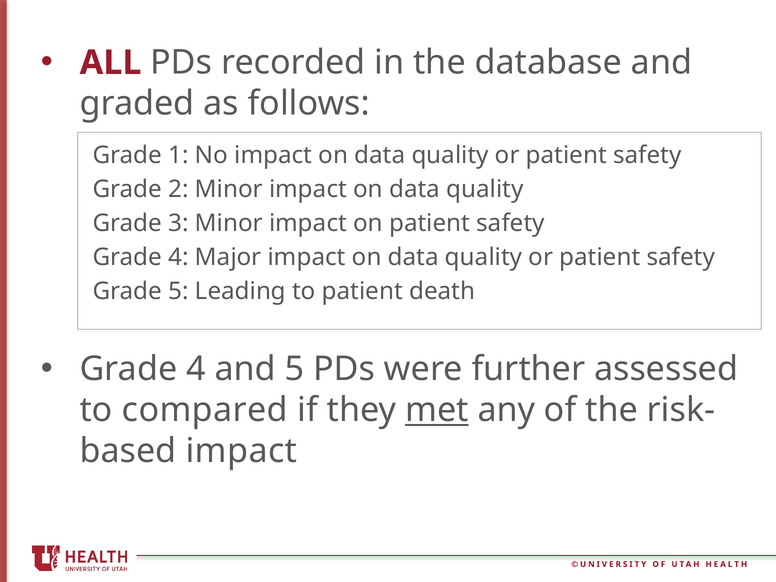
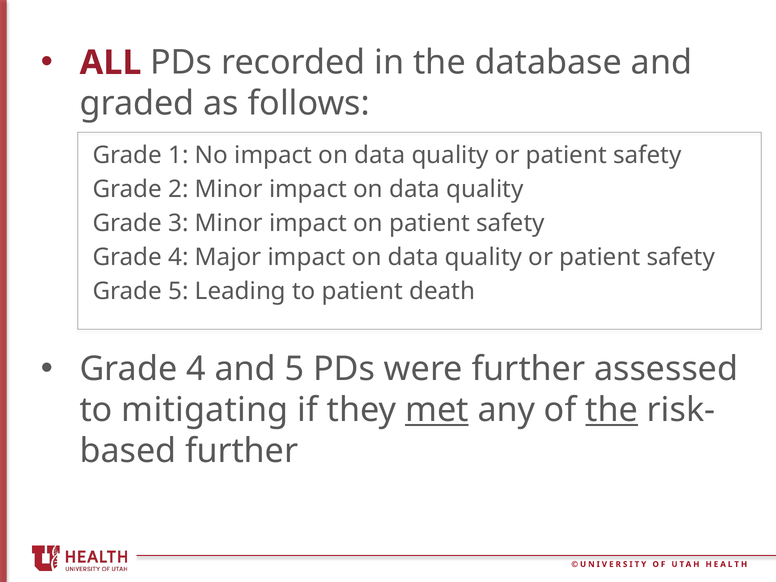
compared: compared -> mitigating (205, 410)
the underline: none -> present (612, 410)
impact: impact -> further (242, 451)
